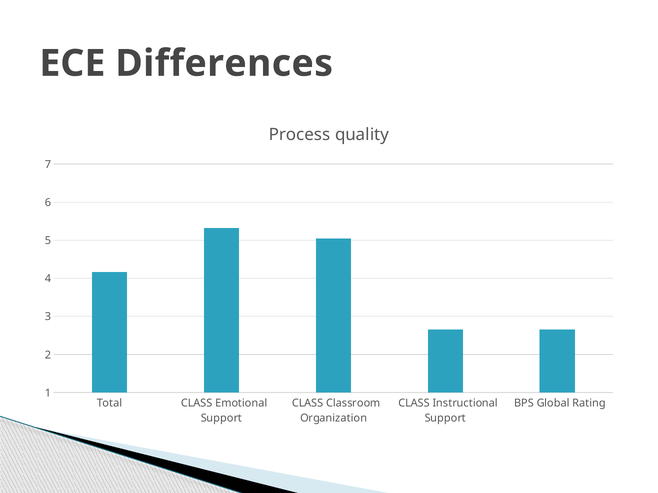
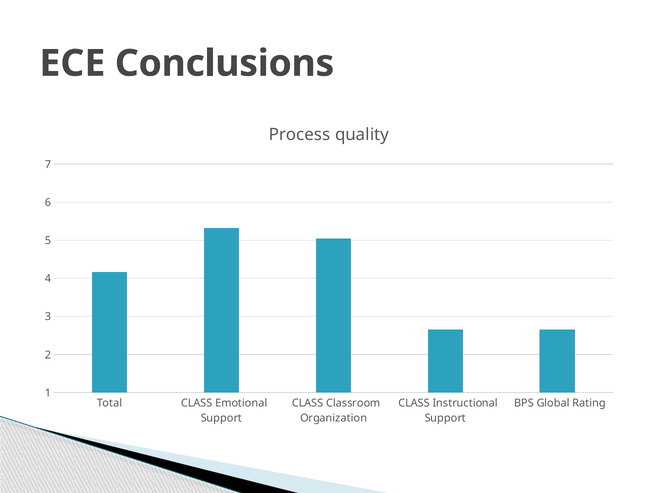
Differences: Differences -> Conclusions (225, 63)
